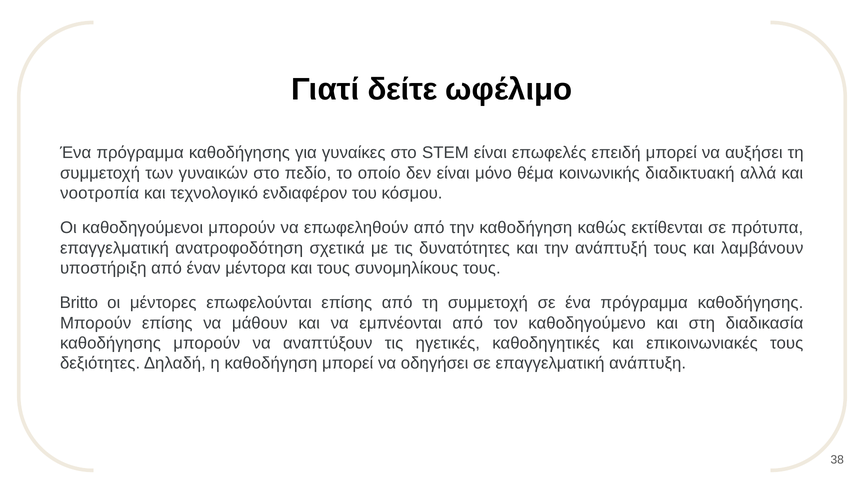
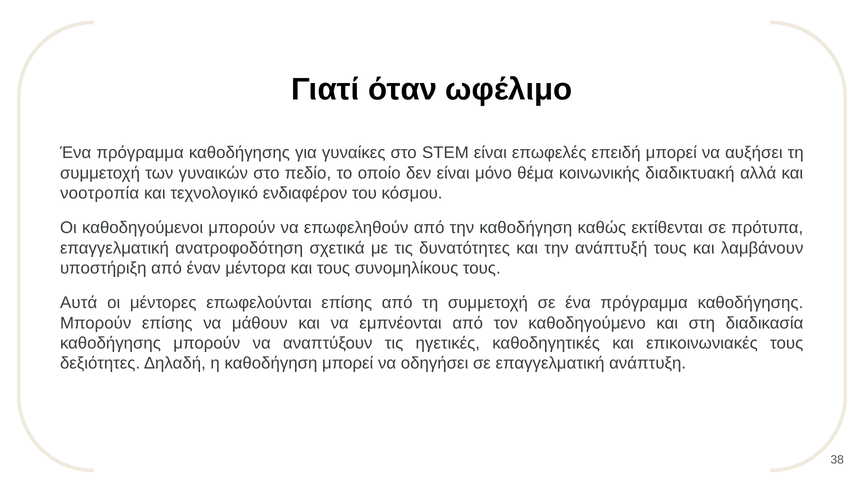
δείτε: δείτε -> όταν (402, 89)
Britto: Britto -> Αυτά (79, 303)
